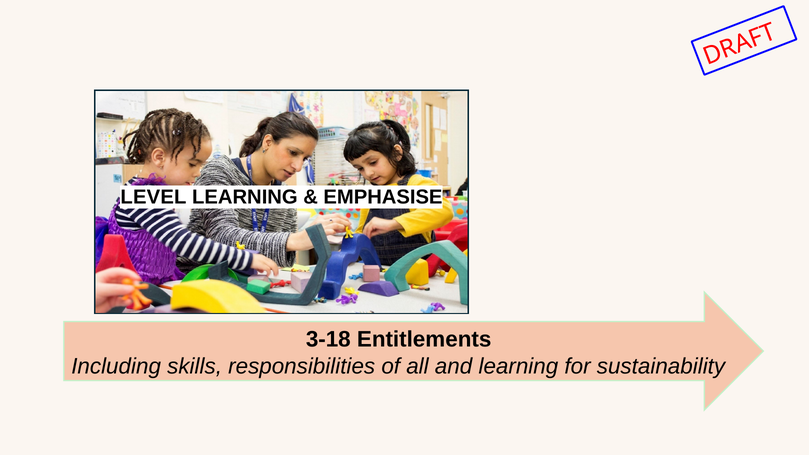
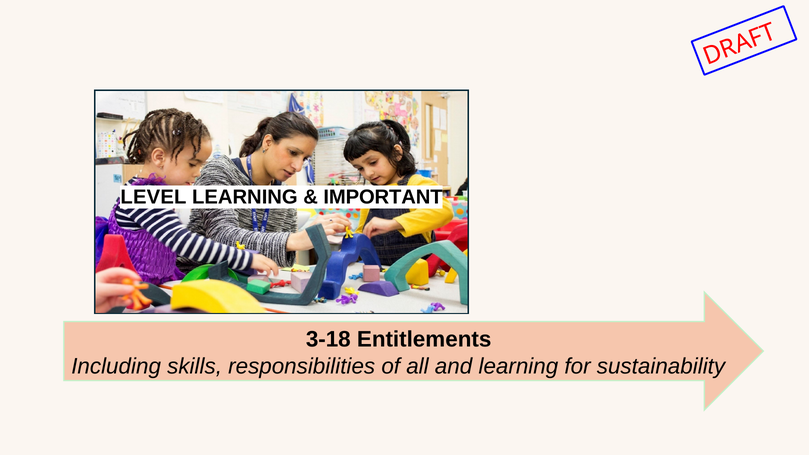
EMPHASISE: EMPHASISE -> IMPORTANT (383, 197)
